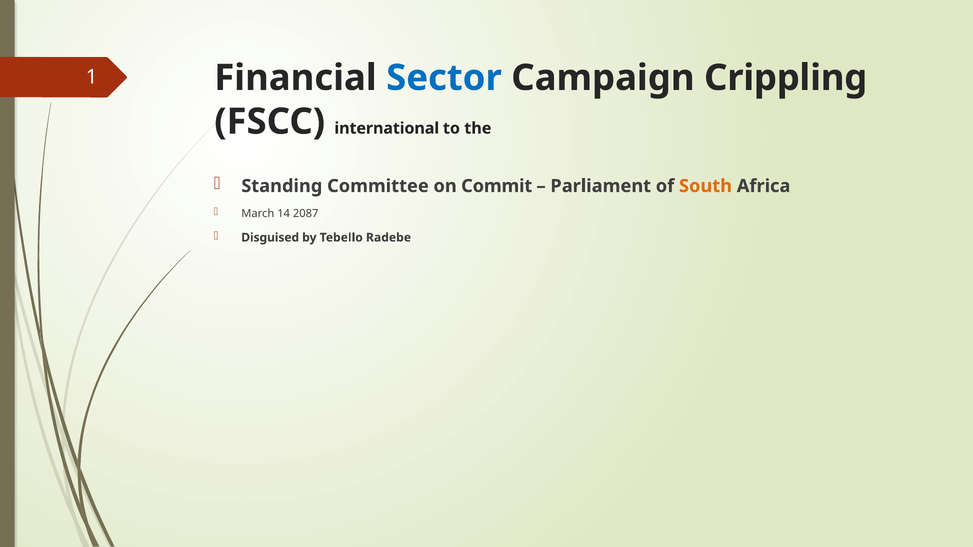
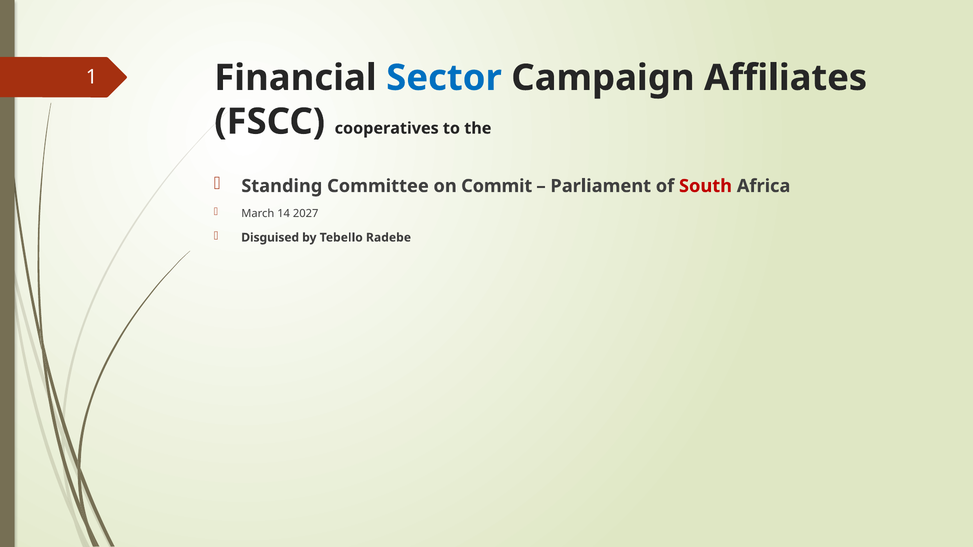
Crippling: Crippling -> Affiliates (786, 78)
international: international -> cooperatives (387, 128)
South colour: orange -> red (705, 186)
2087: 2087 -> 2027 (306, 213)
